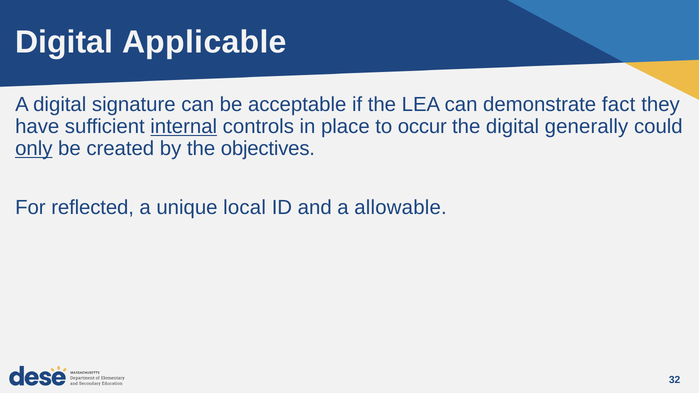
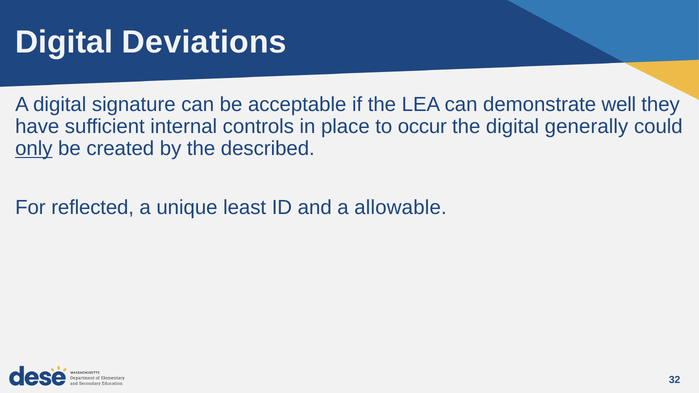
Applicable: Applicable -> Deviations (204, 42)
fact: fact -> well (619, 105)
internal underline: present -> none (184, 127)
objectives: objectives -> described (268, 149)
local: local -> least (245, 207)
